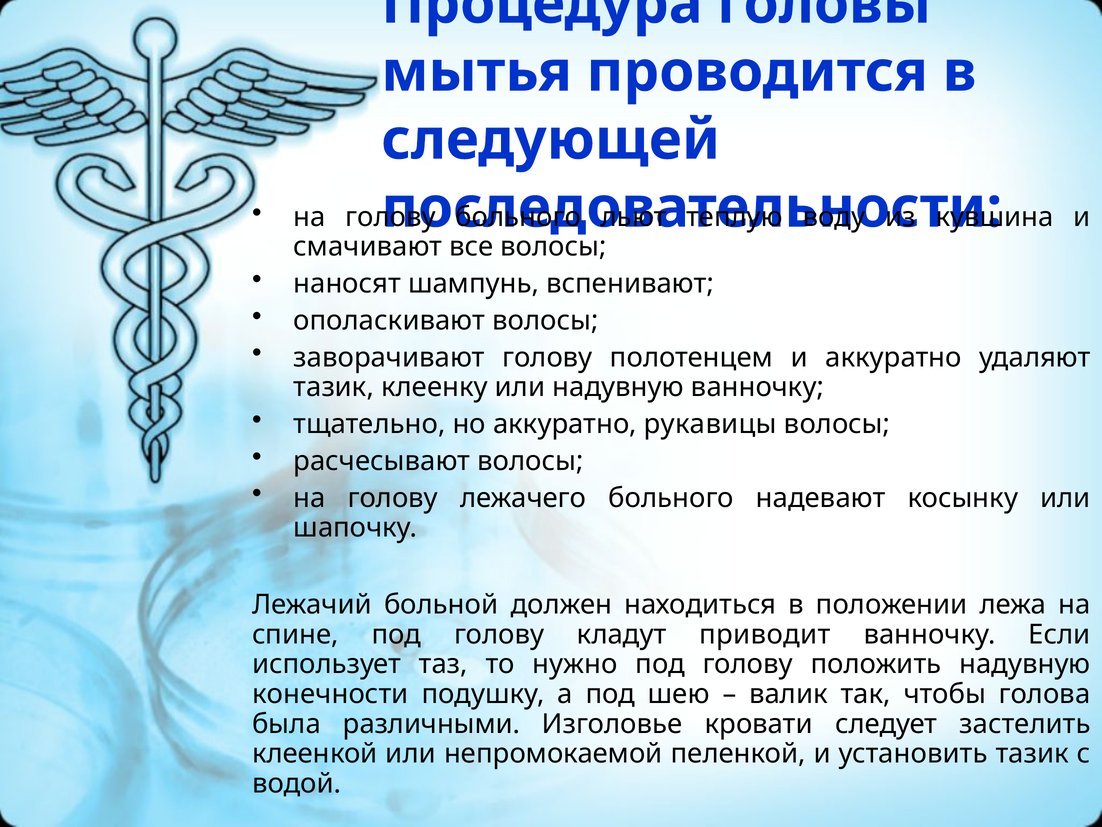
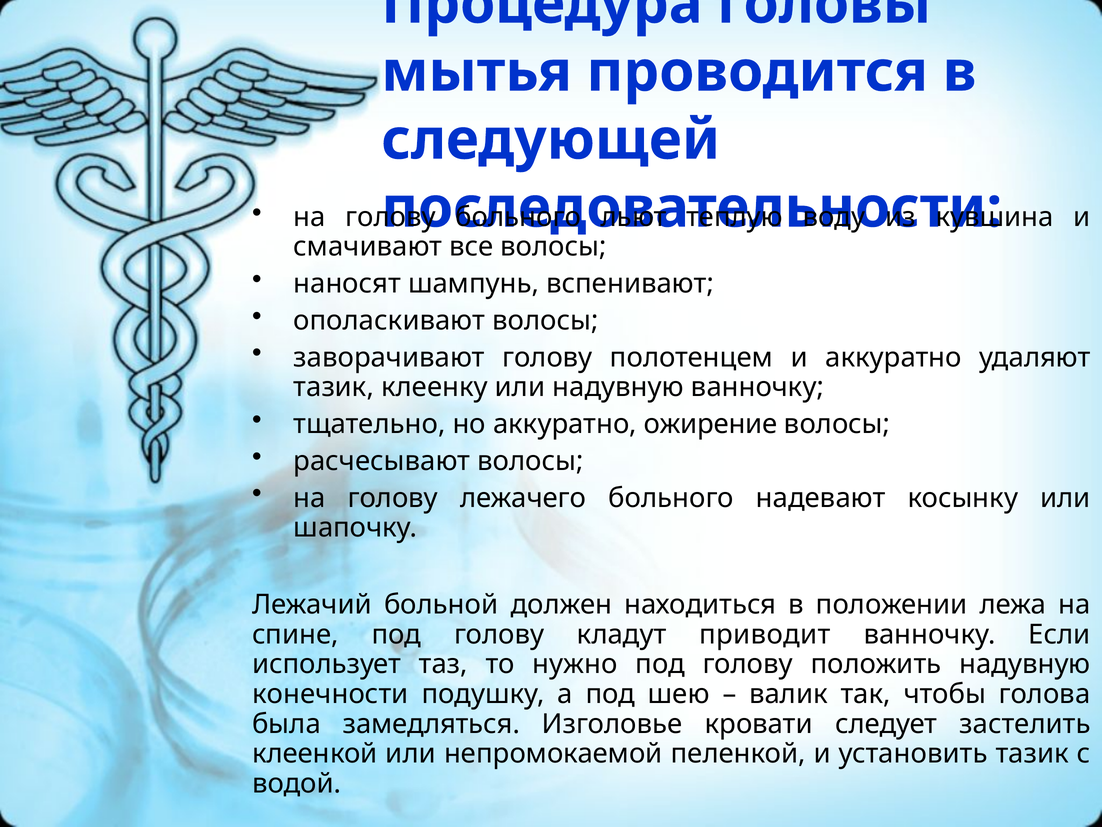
рукавицы: рукавицы -> ожирение (711, 424)
различными: различными -> замедляться (431, 723)
